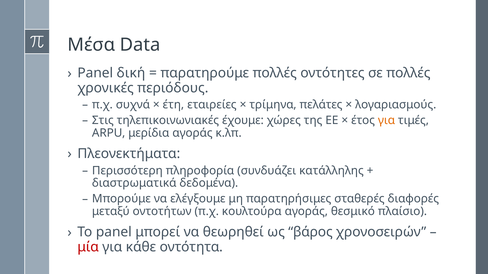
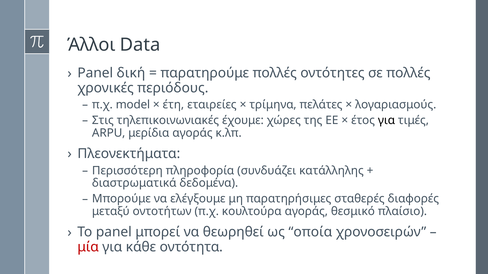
Μέσα: Μέσα -> Άλλοι (91, 45)
συχνά: συχνά -> model (133, 105)
για colour: orange -> black (387, 121)
βάρος: βάρος -> οποία (310, 233)
